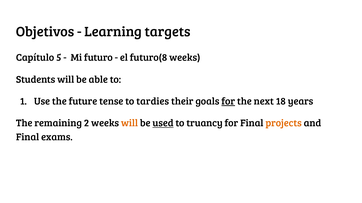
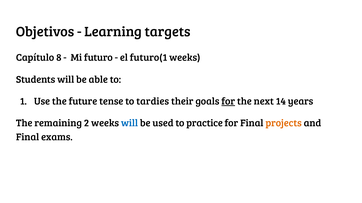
5: 5 -> 8 (59, 58)
futuro(8: futuro(8 -> futuro(1 (149, 58)
18: 18 -> 14 (281, 102)
will colour: orange -> blue (129, 124)
used underline: present -> none (163, 124)
truancy: truancy -> practice (205, 124)
